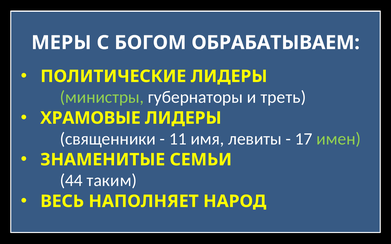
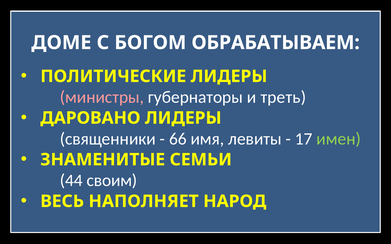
МЕРЫ: МЕРЫ -> ДОМЕ (61, 43)
министры colour: light green -> pink (102, 97)
ХРАМОВЫЕ: ХРАМОВЫЕ -> ДАРОВАНО (90, 118)
11: 11 -> 66 (178, 139)
таким: таким -> своим (112, 181)
